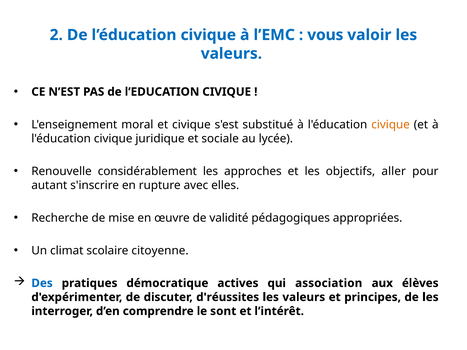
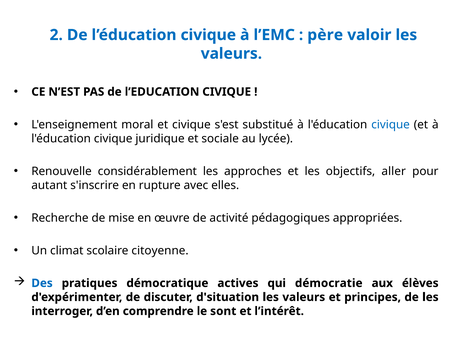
vous: vous -> père (325, 35)
civique colour: orange -> blue (391, 125)
validité: validité -> activité (229, 218)
association: association -> démocratie (329, 283)
d'réussites: d'réussites -> d'situation (228, 297)
